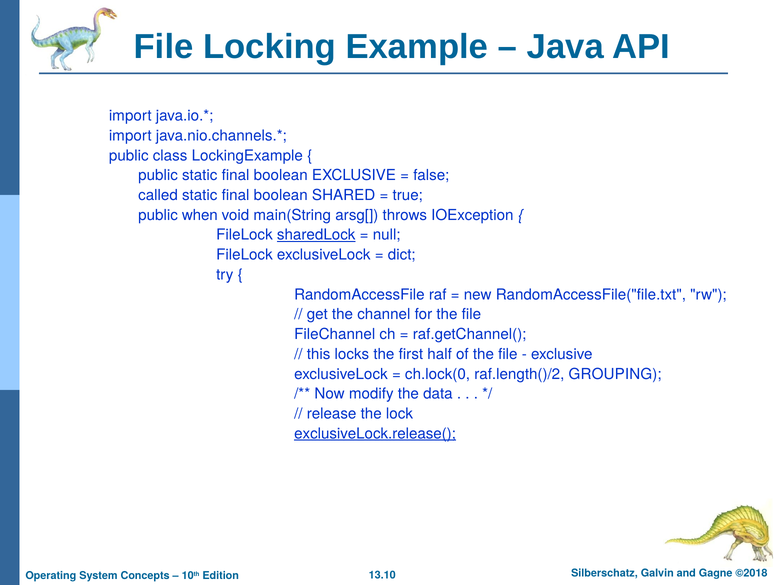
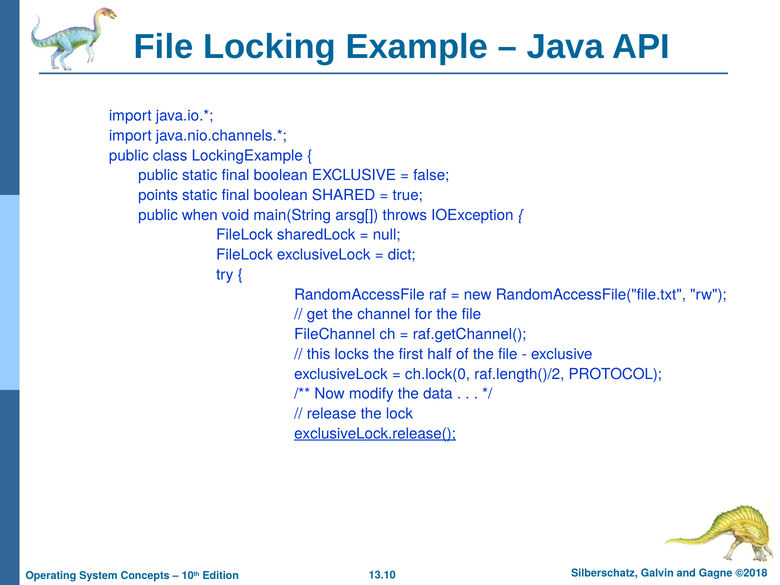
called: called -> points (158, 195)
sharedLock underline: present -> none (316, 235)
GROUPING: GROUPING -> PROTOCOL (615, 374)
